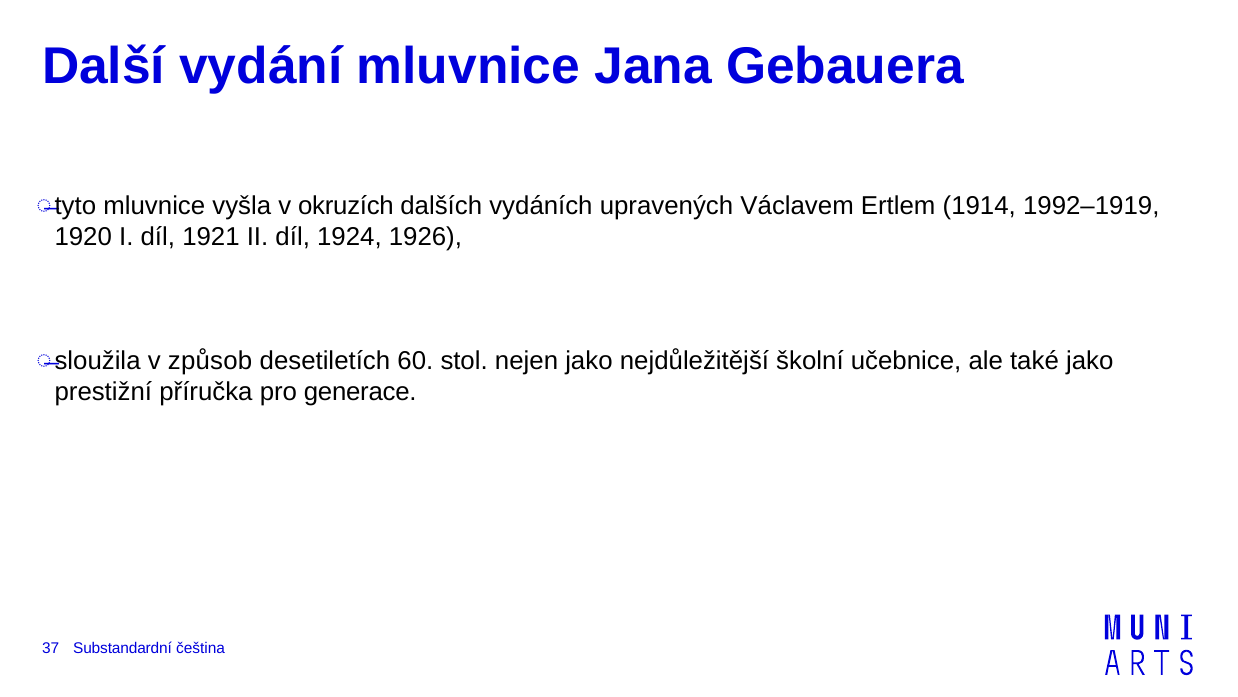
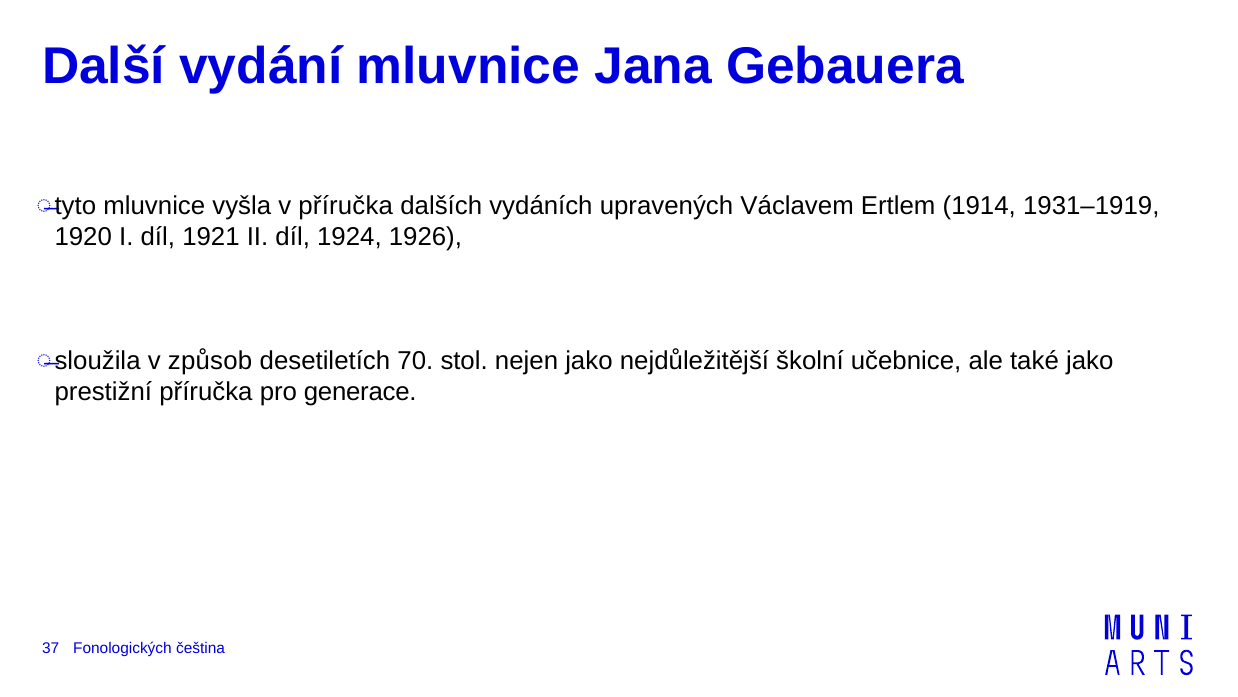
v okruzích: okruzích -> příručka (346, 206)
1992–1919: 1992–1919 -> 1931–1919 (1091, 206)
60: 60 -> 70 (415, 361)
Substandardní: Substandardní -> Fonologických (122, 648)
